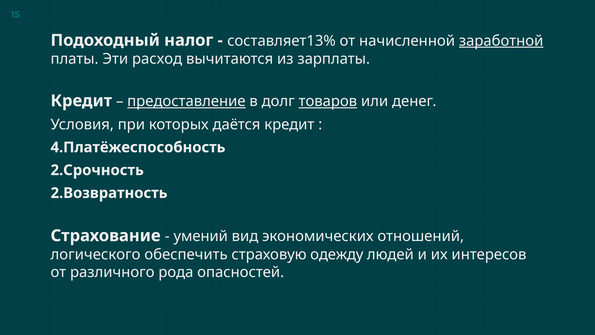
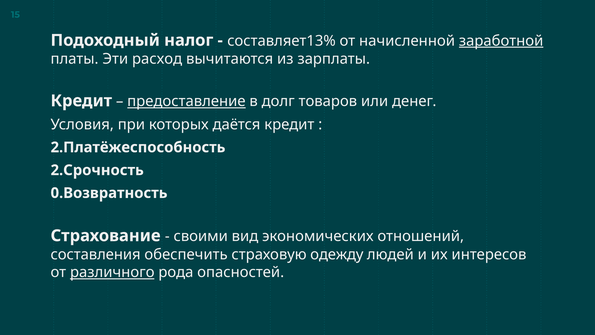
товаров underline: present -> none (328, 101)
4.Платёжеспособность: 4.Платёжеспособность -> 2.Платёжеспособность (138, 147)
2.Возвратность: 2.Возвратность -> 0.Возвратность (109, 193)
умений: умений -> своими (201, 236)
логического: логического -> составления (96, 254)
различного underline: none -> present (112, 272)
